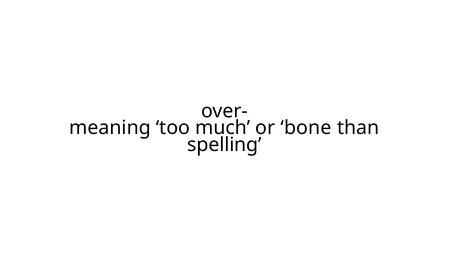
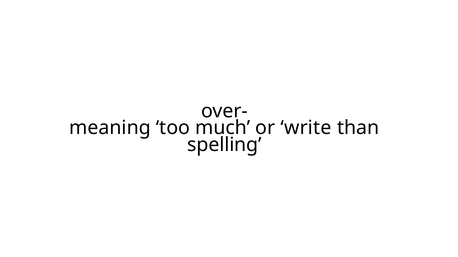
bone: bone -> write (306, 128)
